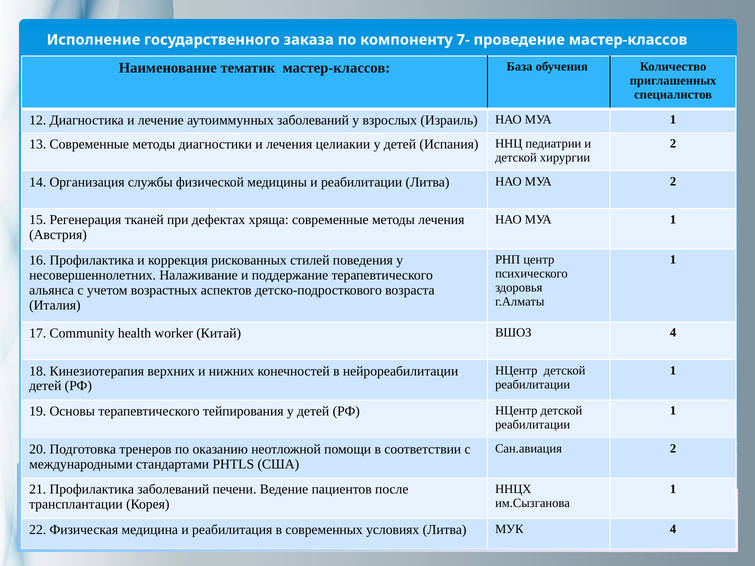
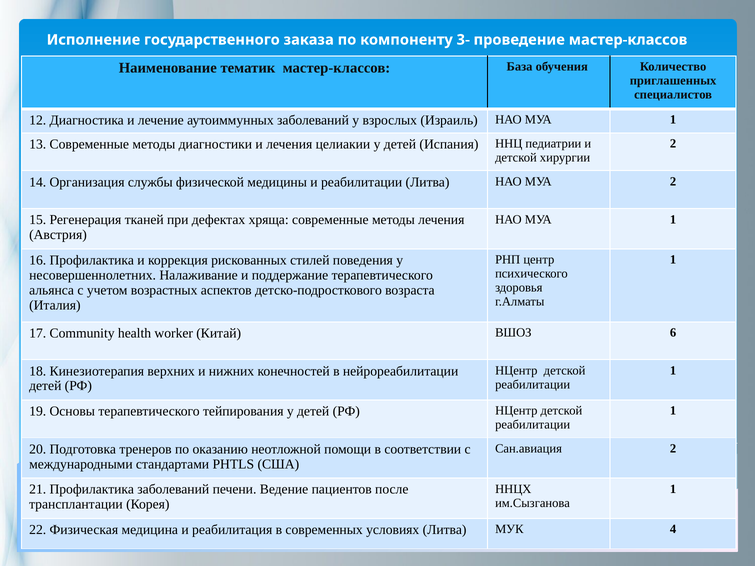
7-: 7- -> 3- (463, 40)
ВШОЗ 4: 4 -> 6 (673, 333)
